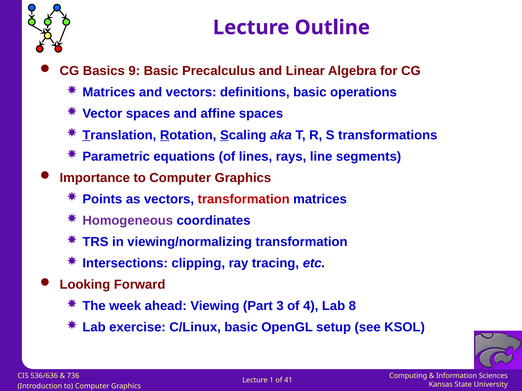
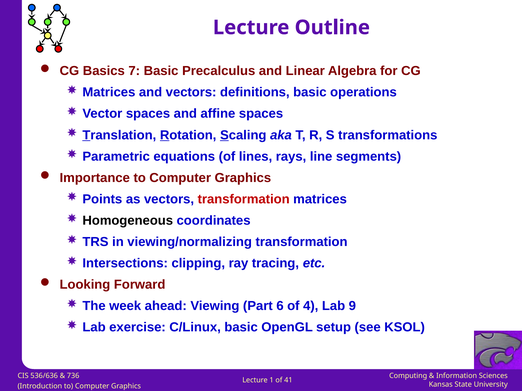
9: 9 -> 7 (134, 71)
Homogeneous colour: purple -> black (128, 221)
3: 3 -> 6 (280, 306)
8: 8 -> 9 (352, 306)
